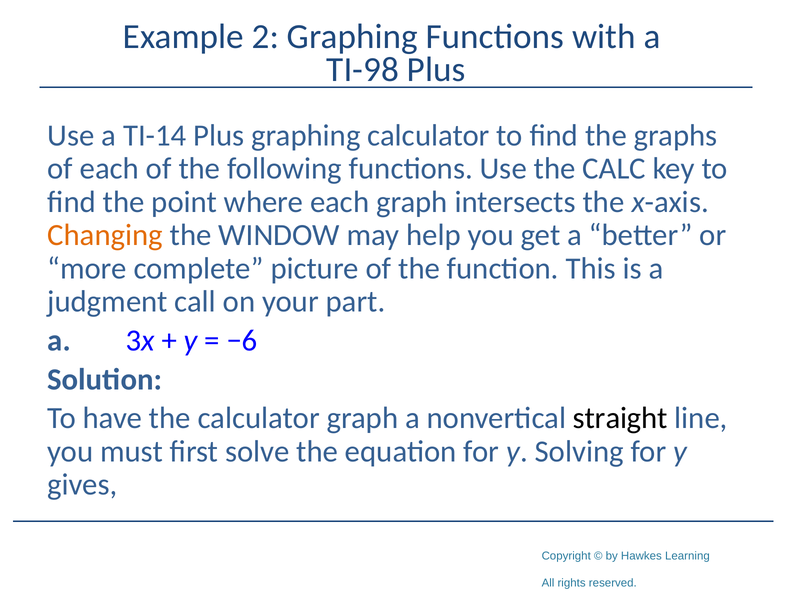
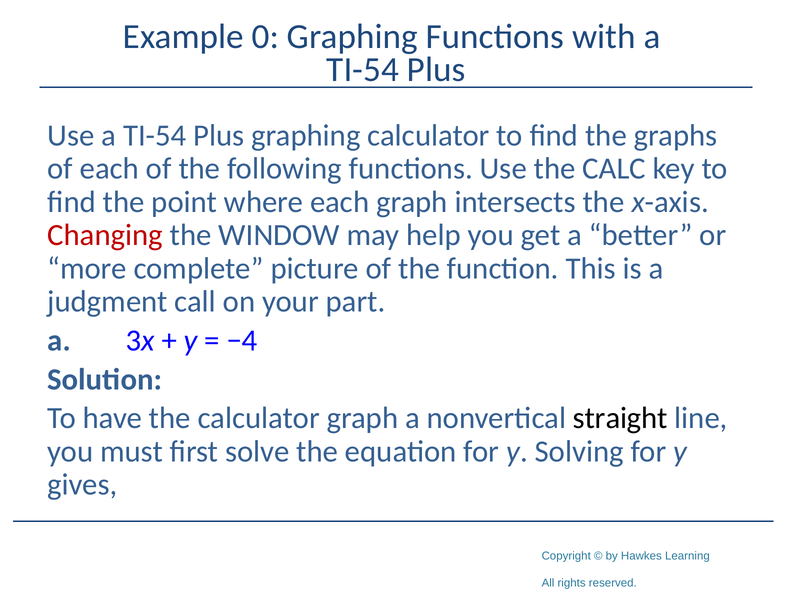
2: 2 -> 0 (265, 37)
TI-98: TI-98 -> TI-54 (363, 70)
Use a TI-14: TI-14 -> TI-54 (155, 135)
Changing colour: orange -> red (105, 235)
−6: −6 -> −4 (242, 341)
